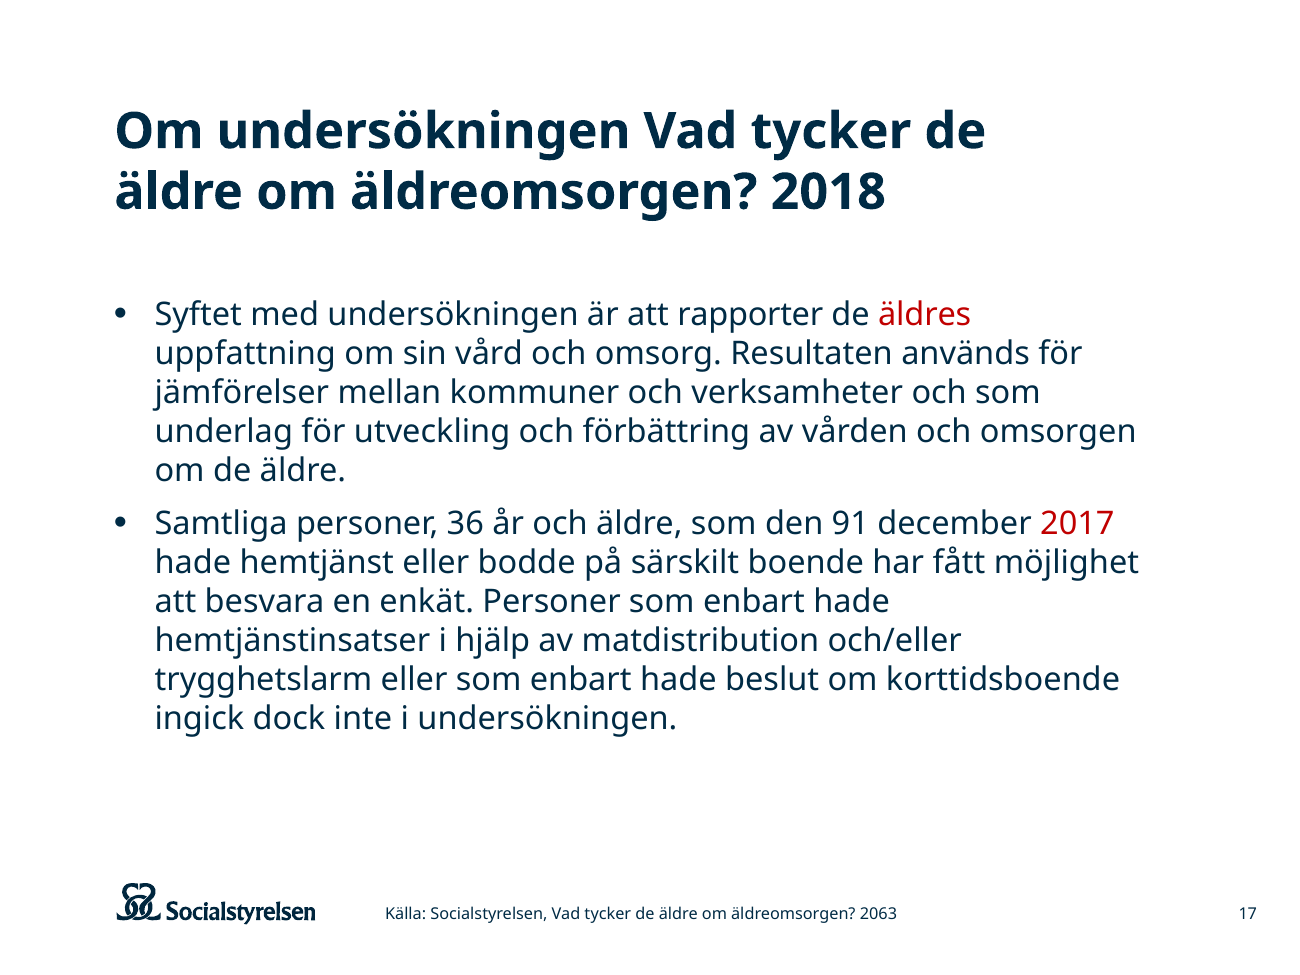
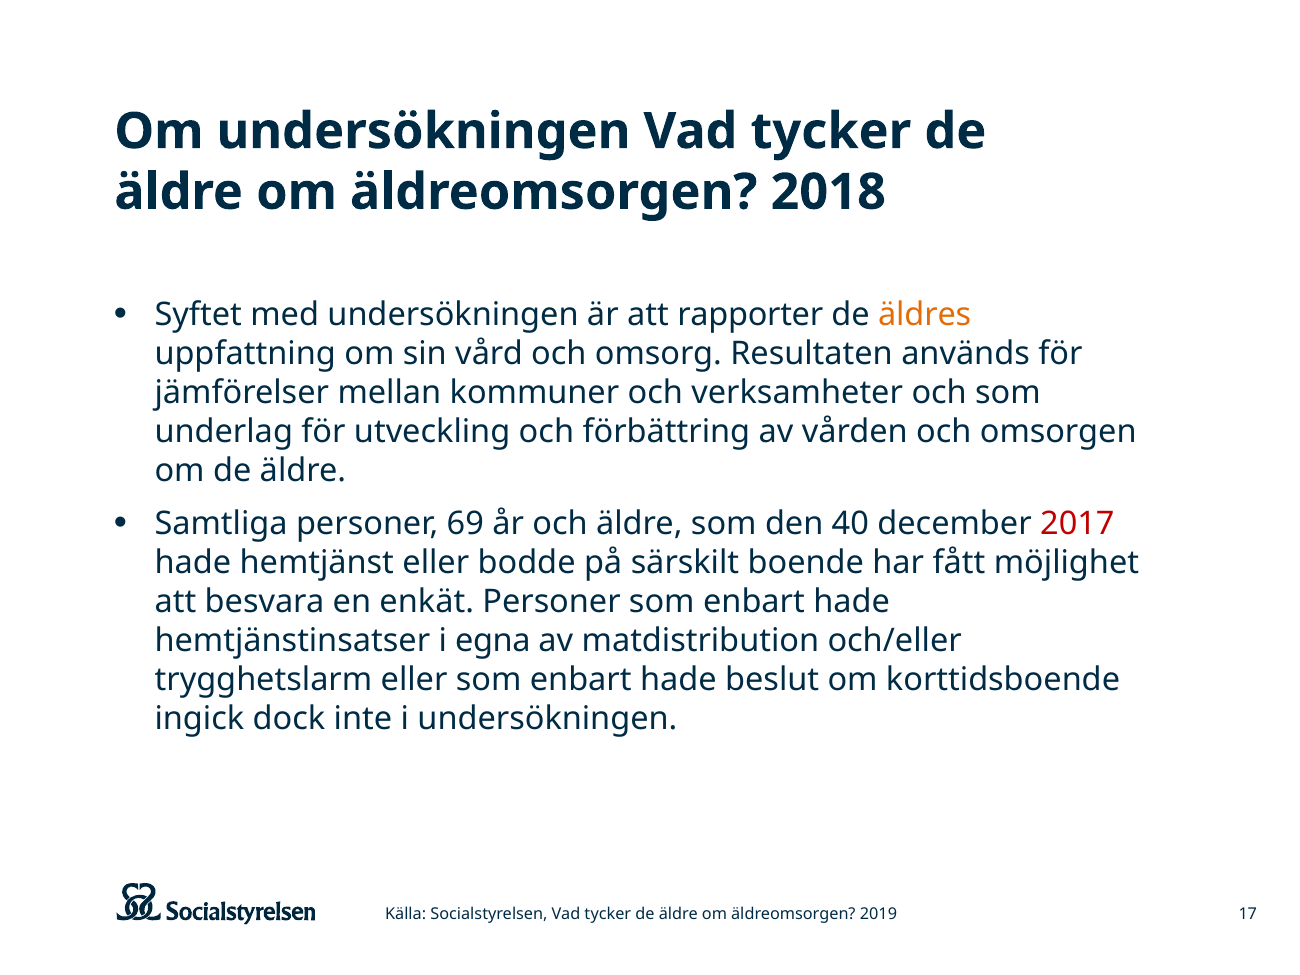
äldres colour: red -> orange (925, 315)
36: 36 -> 69 (465, 524)
91: 91 -> 40 (850, 524)
hjälp: hjälp -> egna (493, 641)
2063: 2063 -> 2019 (879, 914)
